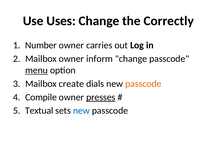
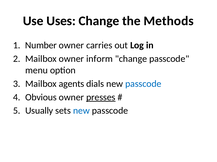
Correctly: Correctly -> Methods (169, 21)
menu underline: present -> none (37, 71)
create: create -> agents (71, 84)
passcode colour: orange -> blue (143, 84)
Compile: Compile -> Obvious (41, 98)
Textual: Textual -> Usually (39, 111)
